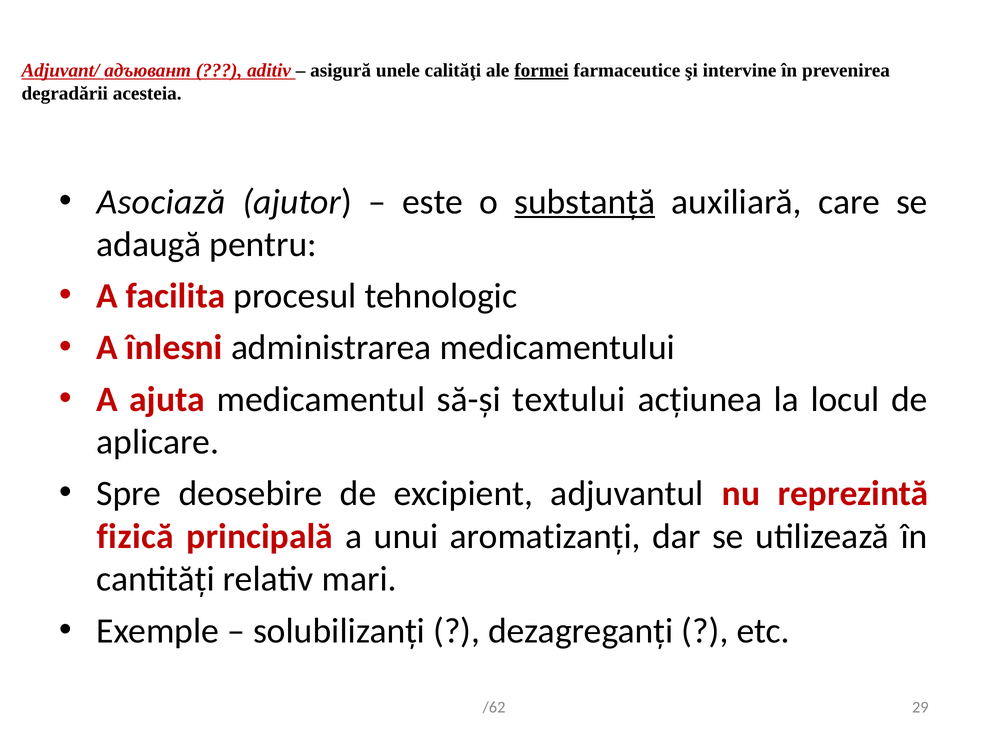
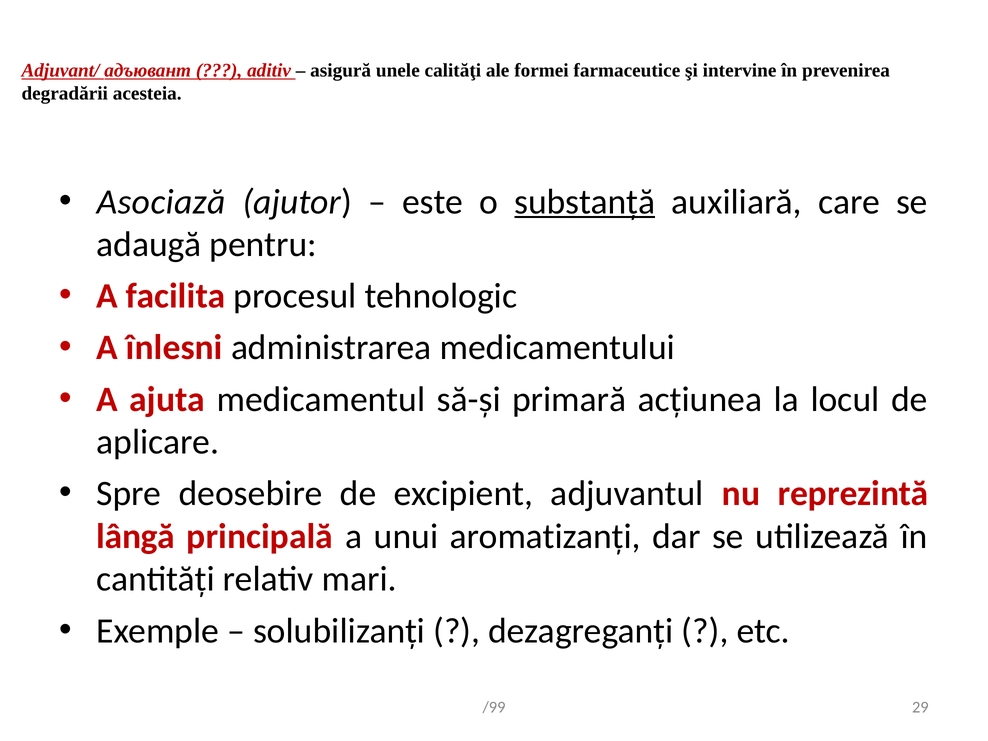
formei underline: present -> none (541, 71)
textului: textului -> primară (569, 399)
fizică: fizică -> lângă (136, 536)
/62: /62 -> /99 (494, 707)
